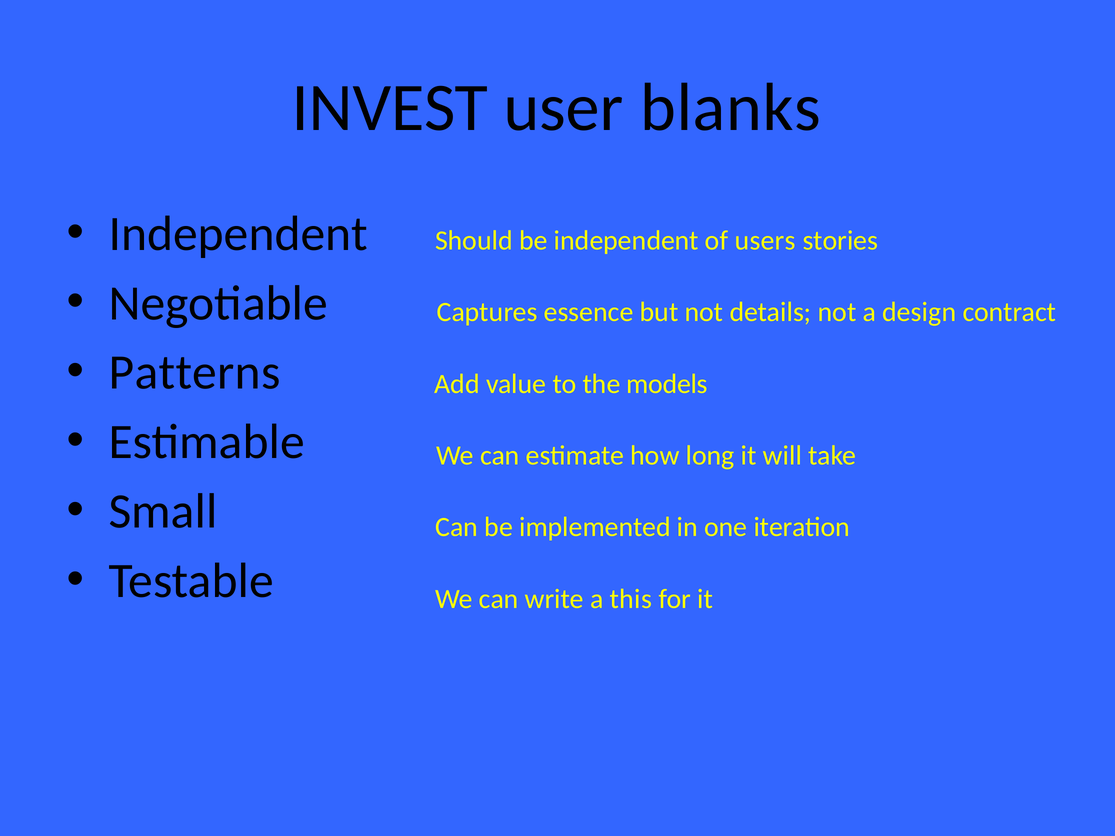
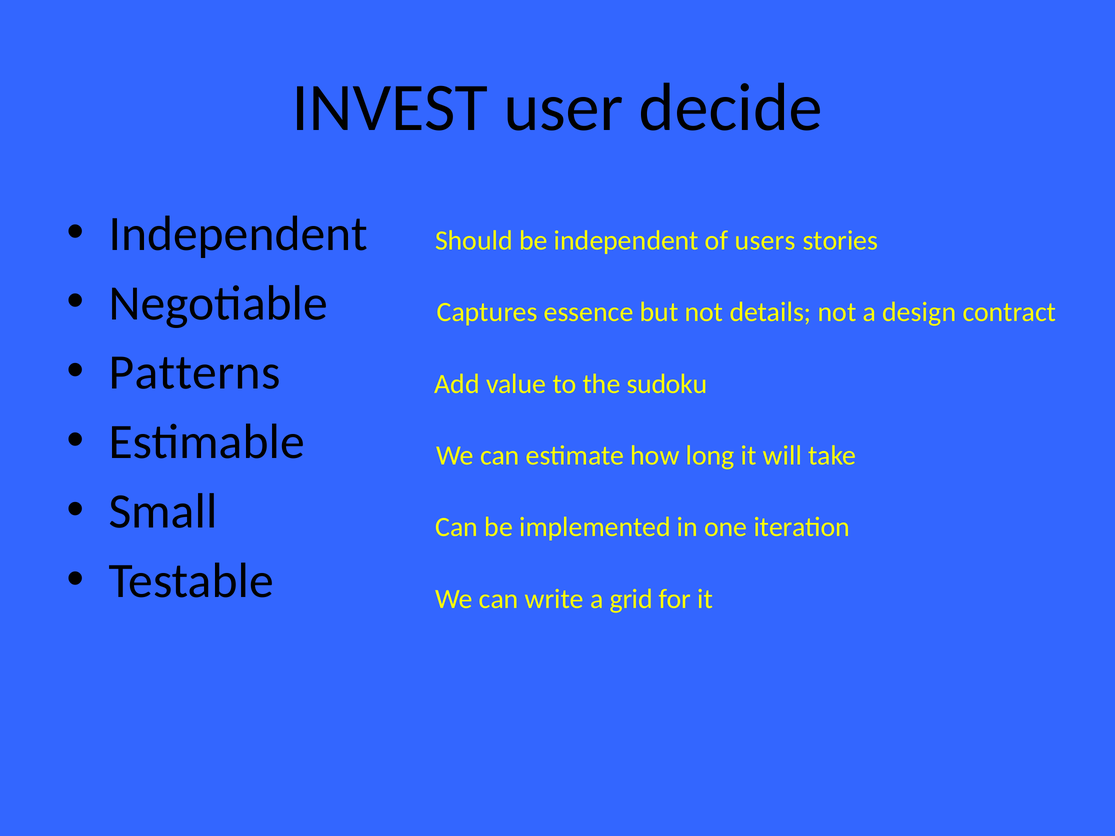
blanks: blanks -> decide (731, 108)
models: models -> sudoku (667, 384)
this: this -> grid (631, 599)
